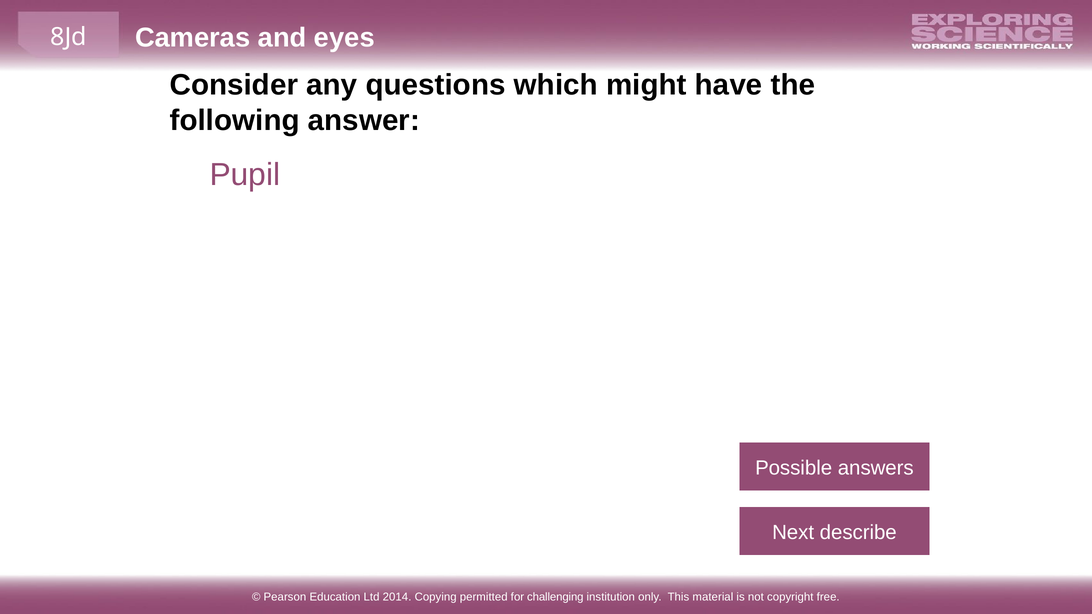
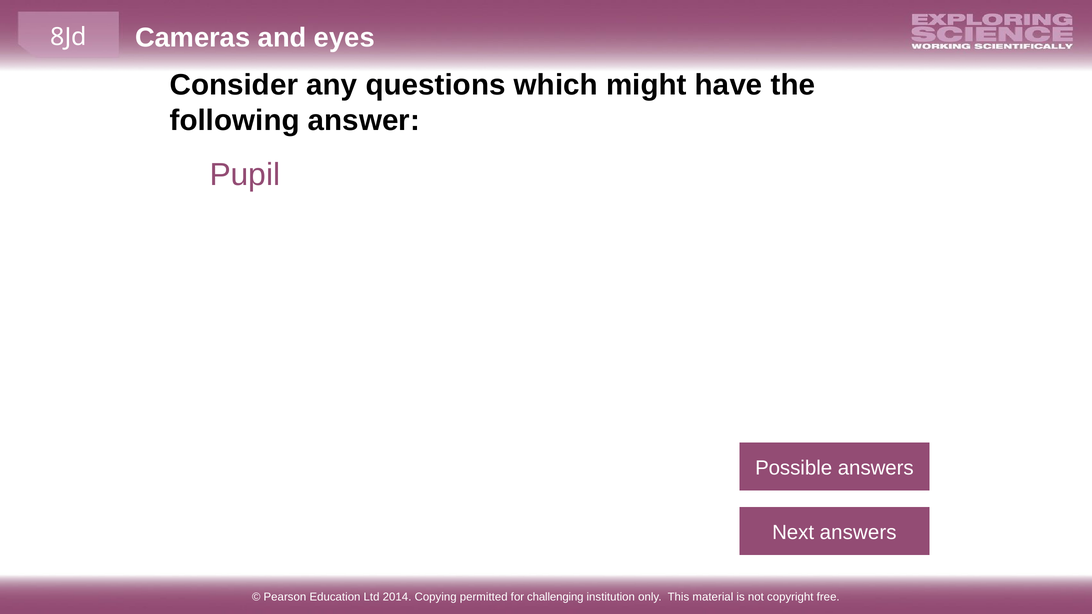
Next describe: describe -> answers (858, 533)
